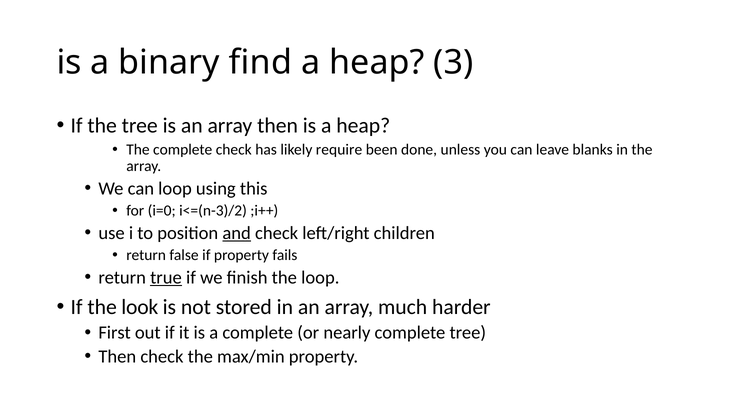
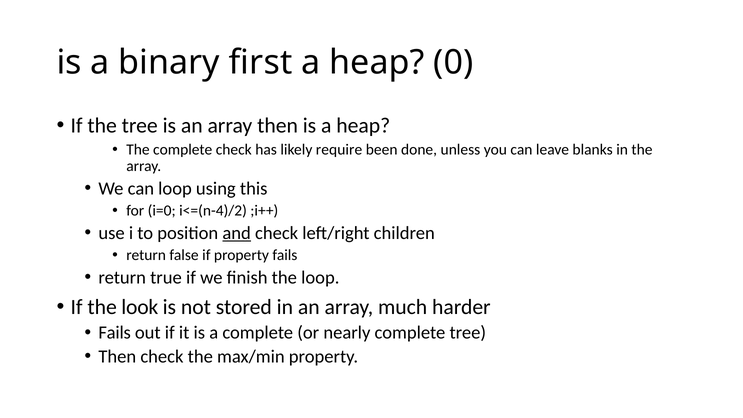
find: find -> first (261, 62)
3: 3 -> 0 (453, 62)
i<=(n-3)/2: i<=(n-3)/2 -> i<=(n-4)/2 (213, 211)
true underline: present -> none (166, 278)
First: First -> Fails (115, 333)
